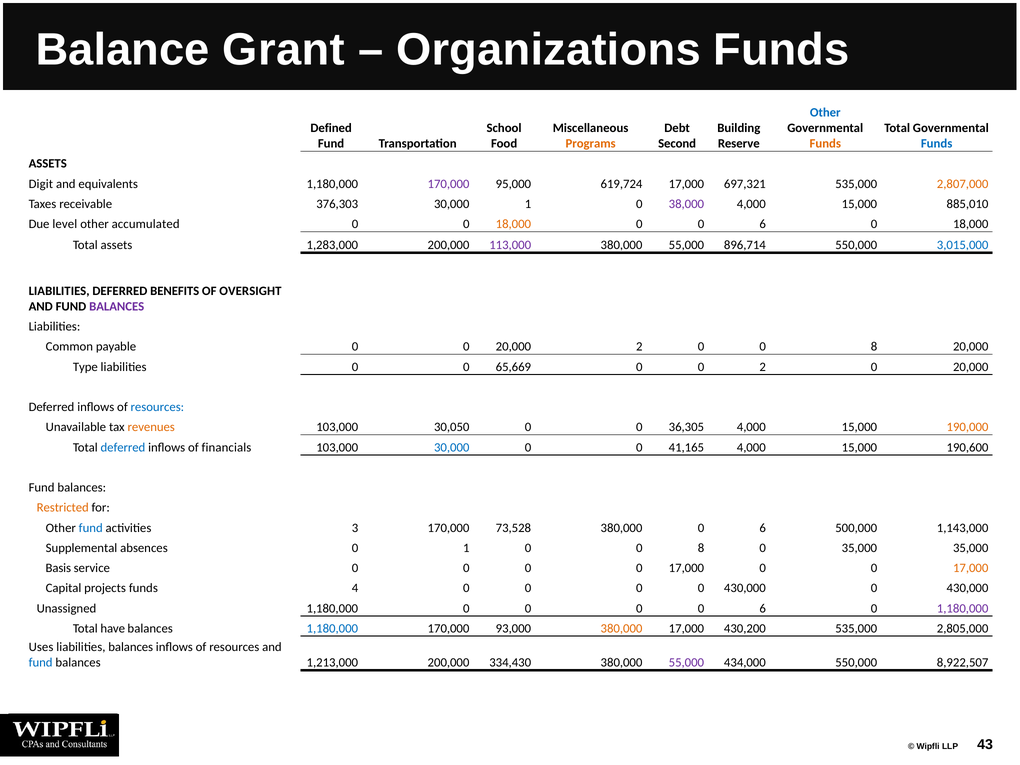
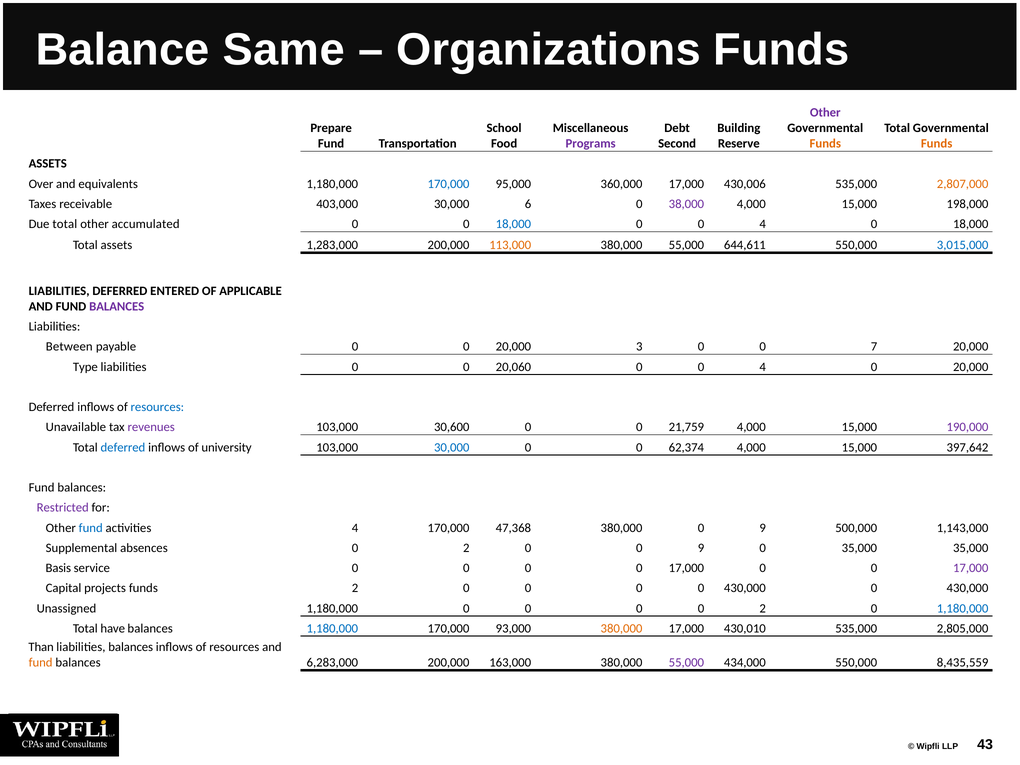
Grant: Grant -> Same (284, 50)
Other colour: blue -> purple (825, 113)
Defined: Defined -> Prepare (331, 128)
Programs colour: orange -> purple (591, 144)
Funds colour: blue -> orange (937, 144)
Digit: Digit -> Over (41, 184)
170,000 colour: purple -> blue (449, 184)
619,724: 619,724 -> 360,000 (622, 184)
697,321: 697,321 -> 430,006 (745, 184)
376,303: 376,303 -> 403,000 (337, 204)
30,000 1: 1 -> 6 (528, 204)
885,010: 885,010 -> 198,000 (968, 204)
Due level: level -> total (65, 224)
18,000 colour: orange -> blue (513, 224)
6: 6 -> 4 (763, 224)
113,000 colour: purple -> orange (510, 245)
896,714: 896,714 -> 644,611 (745, 245)
BENEFITS: BENEFITS -> ENTERED (175, 291)
OVERSIGHT: OVERSIGHT -> APPLICABLE (251, 291)
Common: Common -> Between (69, 347)
20,000 2: 2 -> 3 (639, 347)
8: 8 -> 7 (874, 347)
65,669: 65,669 -> 20,060 (513, 367)
2: 2 -> 4 (763, 367)
revenues colour: orange -> purple (151, 427)
30,050: 30,050 -> 30,600 (452, 427)
36,305: 36,305 -> 21,759 (686, 427)
190,000 colour: orange -> purple (968, 427)
financials: financials -> university (227, 447)
41,165: 41,165 -> 62,374 (686, 447)
190,600: 190,600 -> 397,642 (968, 447)
Restricted colour: orange -> purple (63, 508)
activities 3: 3 -> 4 (355, 528)
73,528: 73,528 -> 47,368 (513, 528)
380,000 0 6: 6 -> 9 (763, 528)
absences 0 1: 1 -> 2 (466, 548)
8: 8 -> 9 (701, 548)
17,000 colour: orange -> purple (971, 568)
funds 4: 4 -> 2 (355, 588)
0 0 0 6: 6 -> 2 (763, 608)
1,180,000 colour: purple -> blue (963, 608)
430,200: 430,200 -> 430,010 (745, 628)
Uses: Uses -> Than (41, 647)
fund colour: blue -> orange (41, 663)
1,213,000: 1,213,000 -> 6,283,000 (332, 663)
334,430: 334,430 -> 163,000 (510, 663)
8,922,507: 8,922,507 -> 8,435,559 (963, 663)
